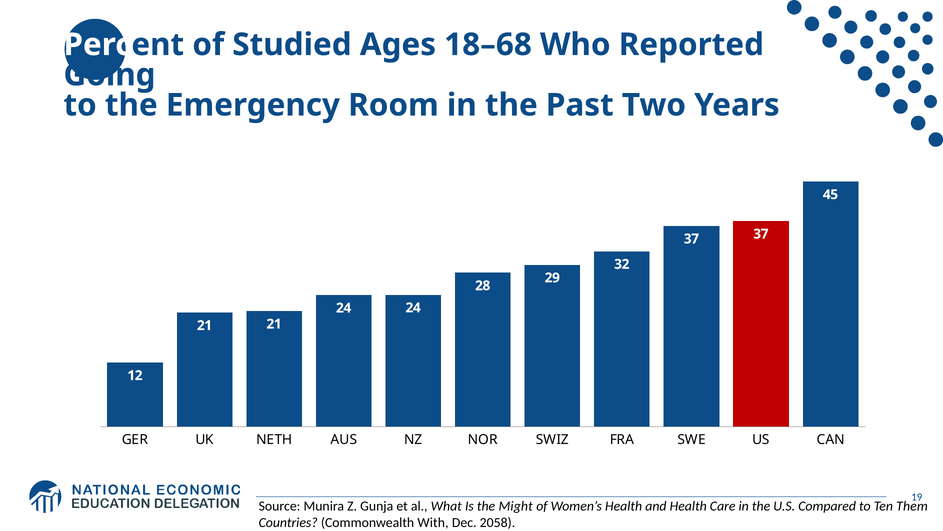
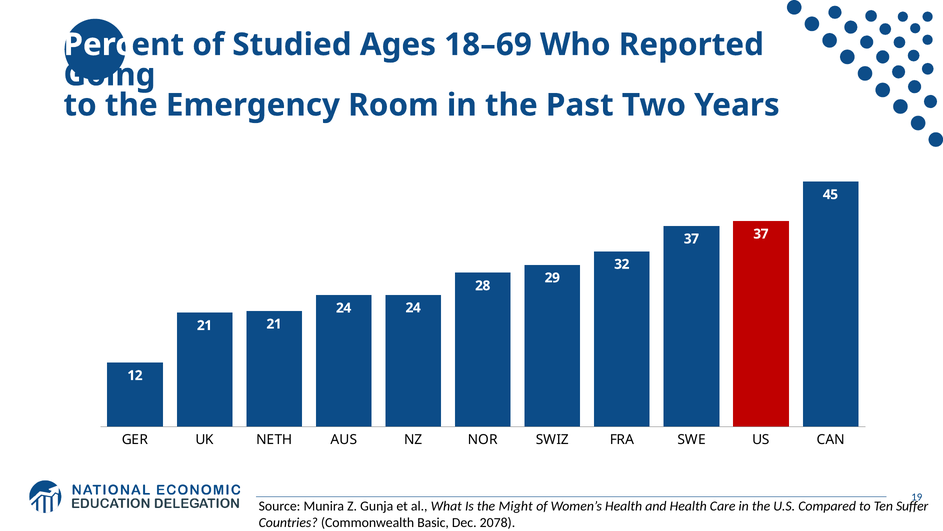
18–68: 18–68 -> 18–69 (488, 45)
Them: Them -> Suffer (912, 506)
With: With -> Basic (433, 522)
2058: 2058 -> 2078 (497, 522)
